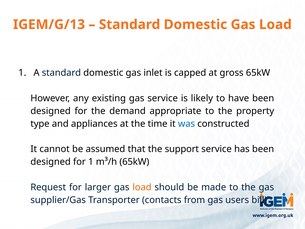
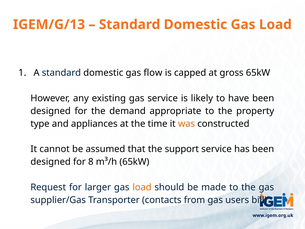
inlet: inlet -> flow (153, 73)
was colour: blue -> orange (187, 124)
for 1: 1 -> 8 (91, 162)
